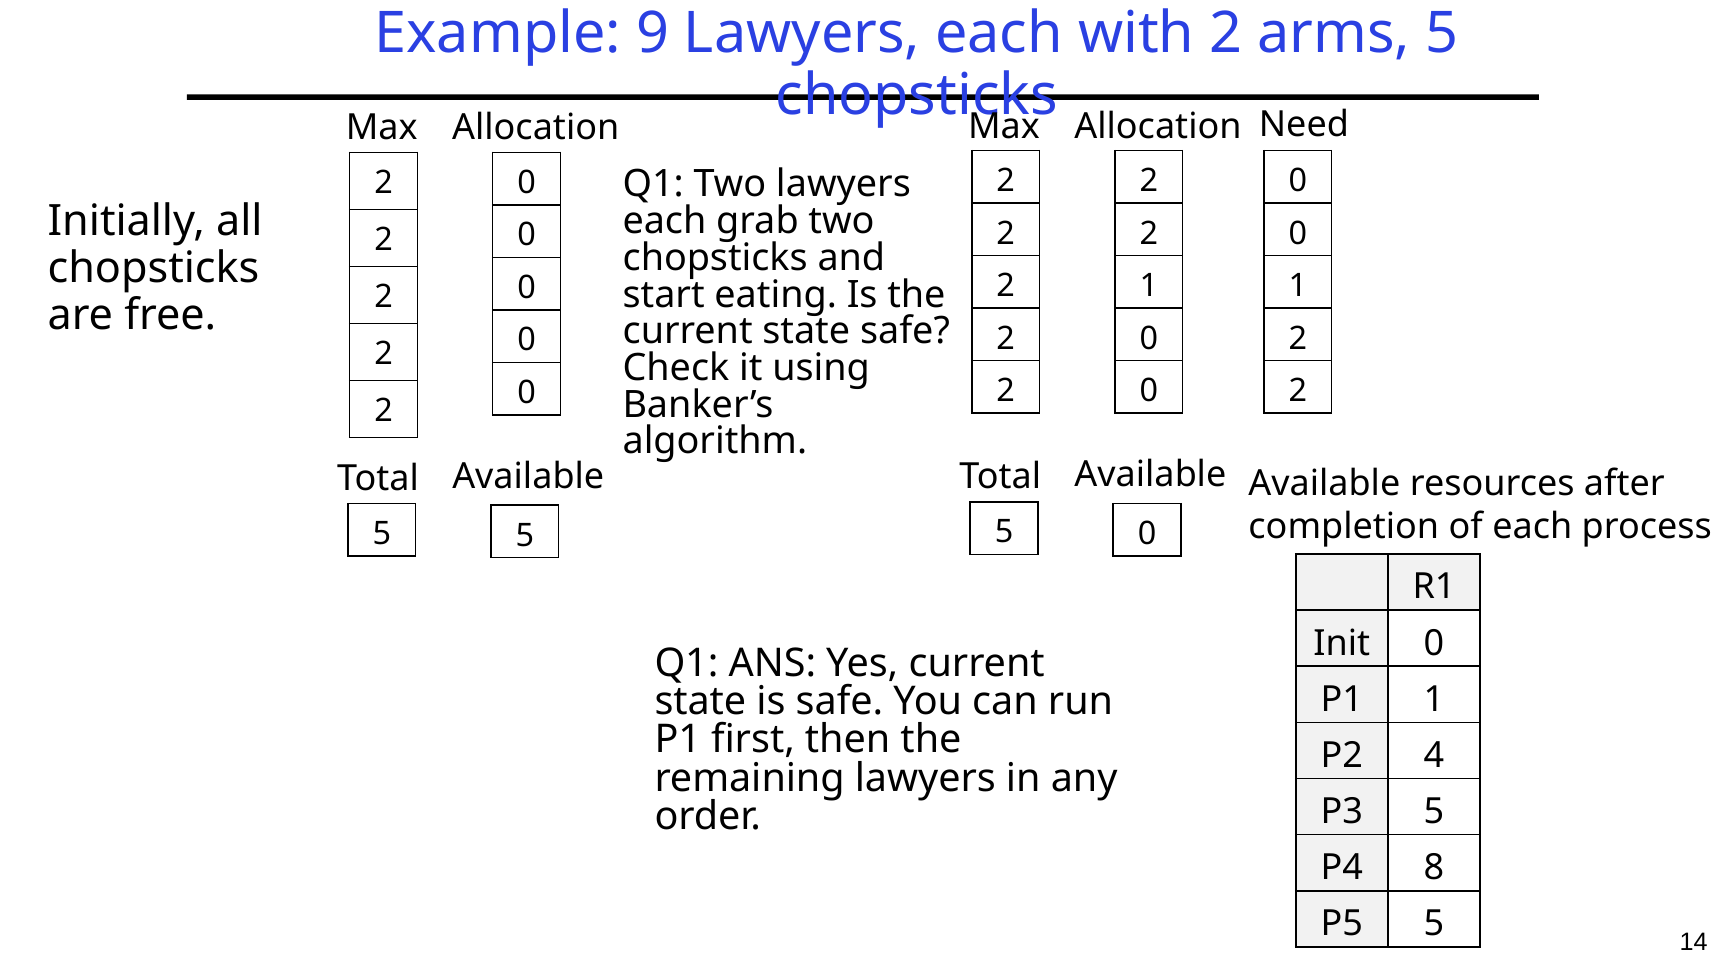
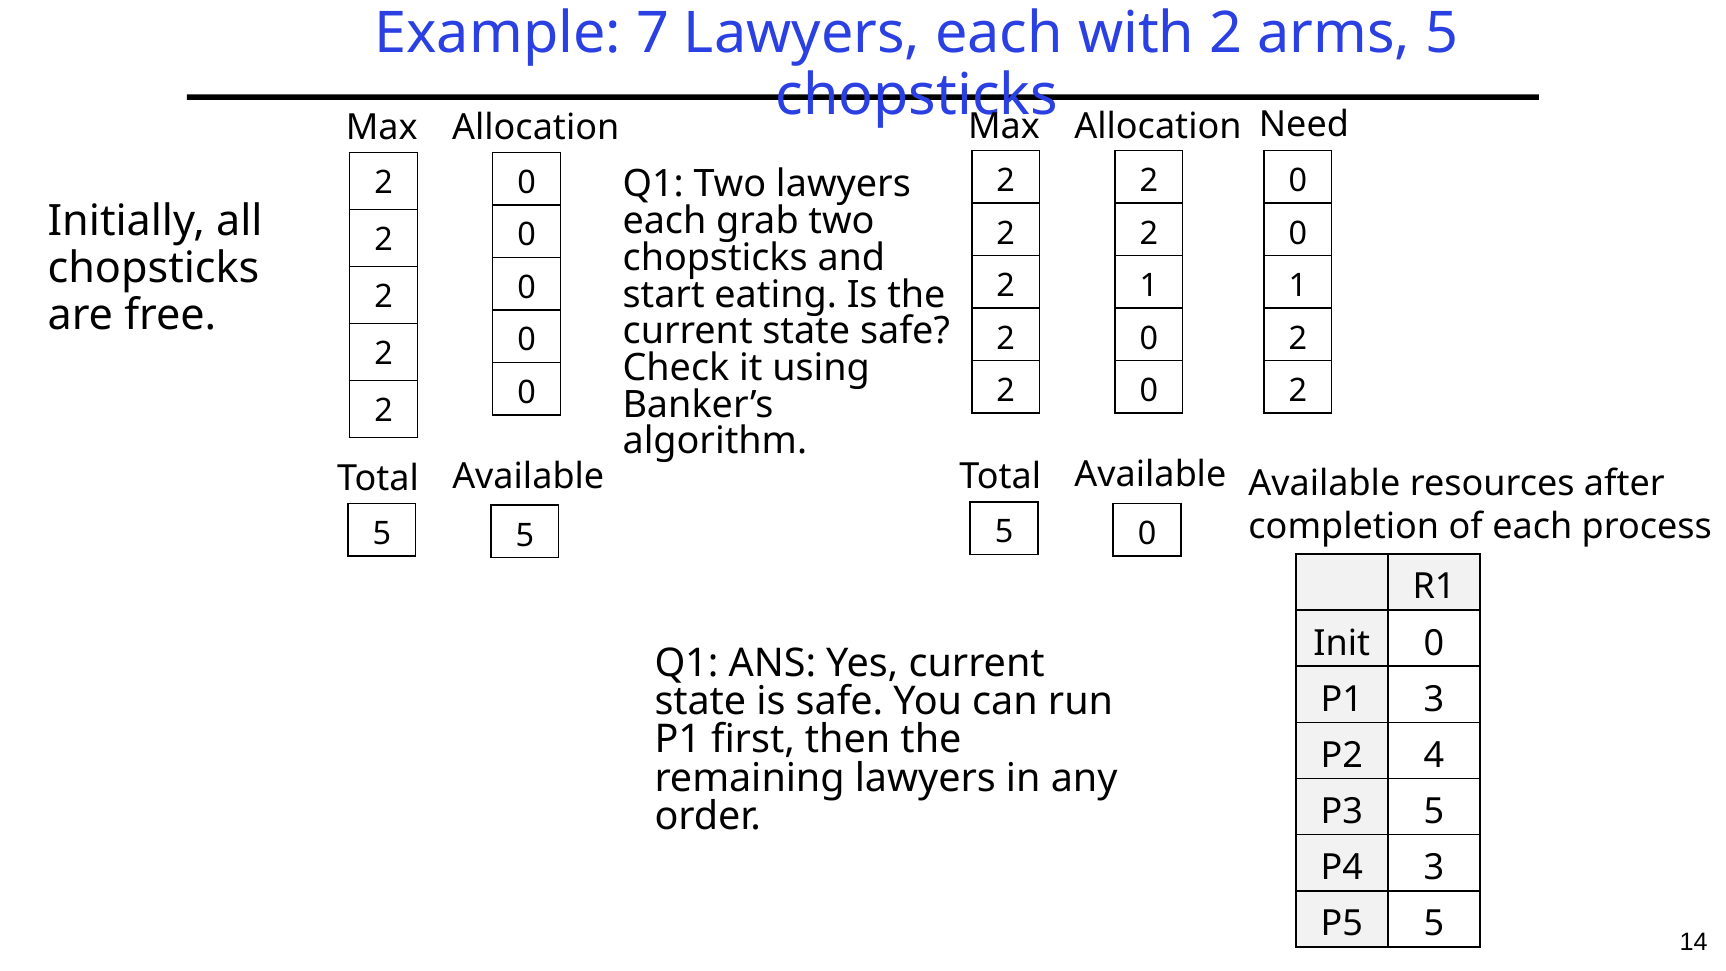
9: 9 -> 7 (653, 33)
P1 1: 1 -> 3 (1434, 699)
P4 8: 8 -> 3 (1434, 868)
